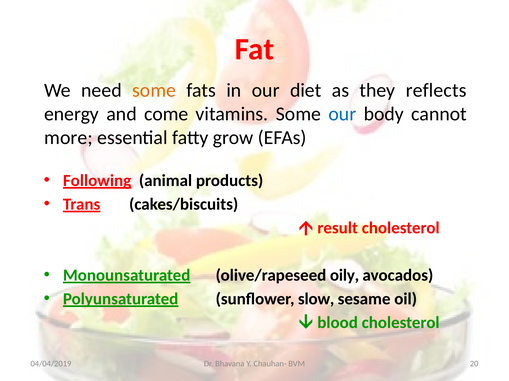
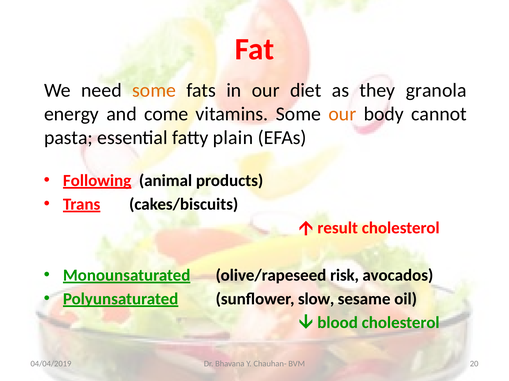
reflects: reflects -> granola (436, 90)
our colour: blue -> orange (342, 114)
more: more -> pasta (68, 138)
grow: grow -> plain (233, 138)
oily: oily -> risk (345, 276)
